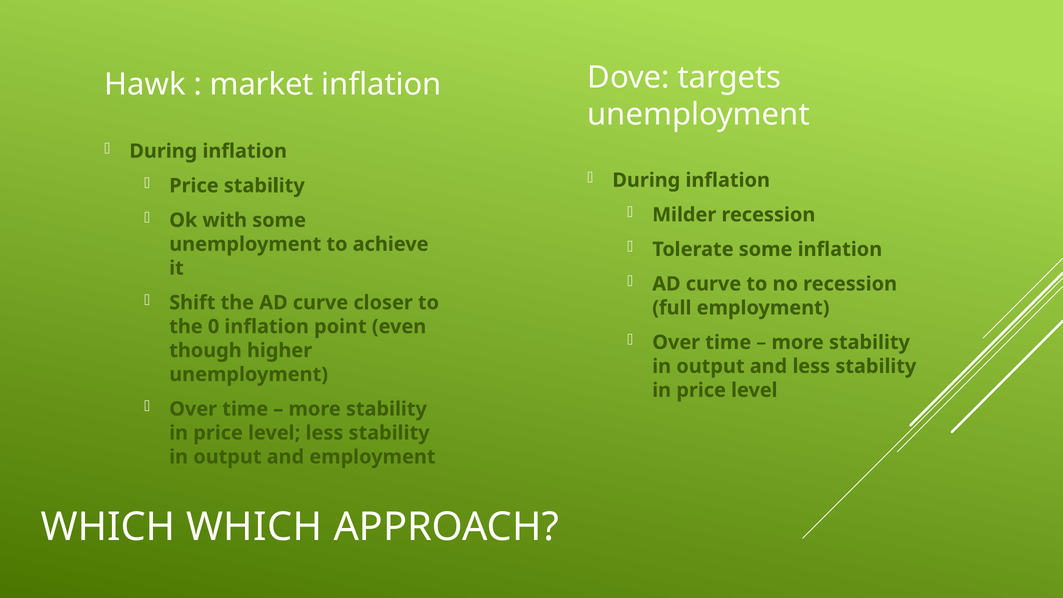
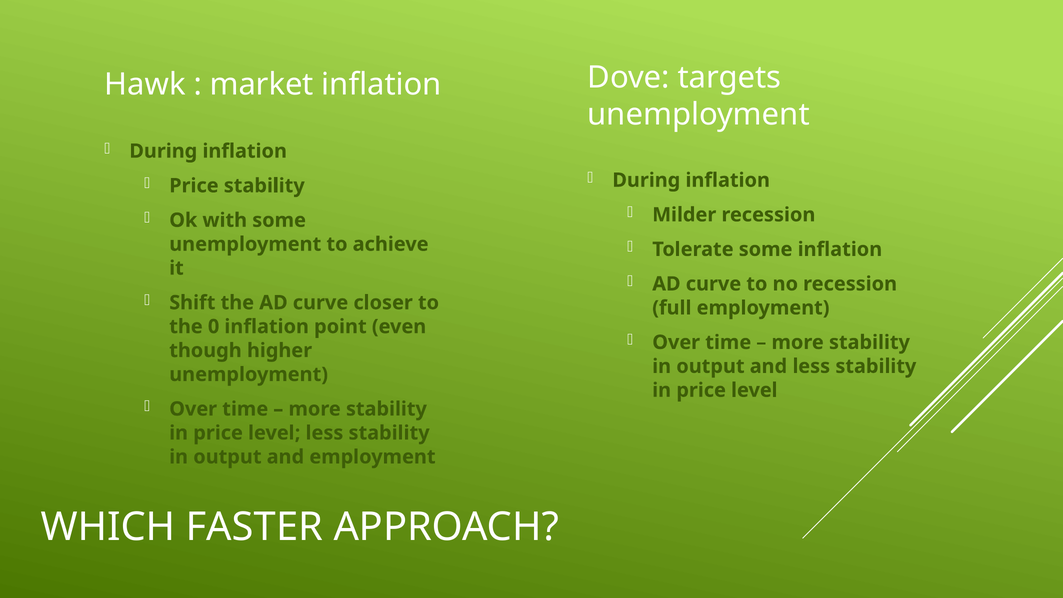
WHICH WHICH: WHICH -> FASTER (254, 527)
